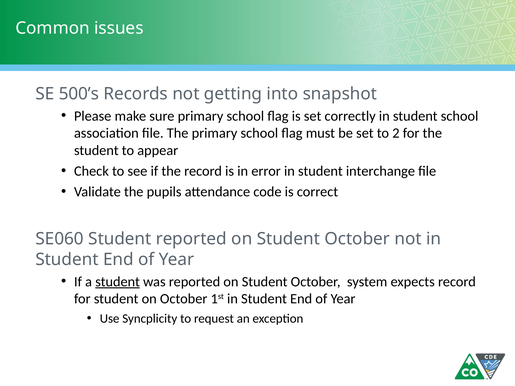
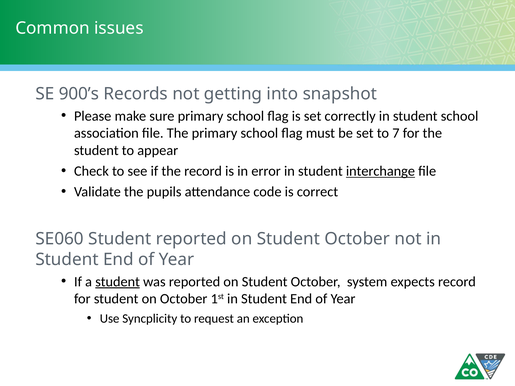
500’s: 500’s -> 900’s (79, 94)
2: 2 -> 7 (396, 133)
interchange underline: none -> present (380, 171)
